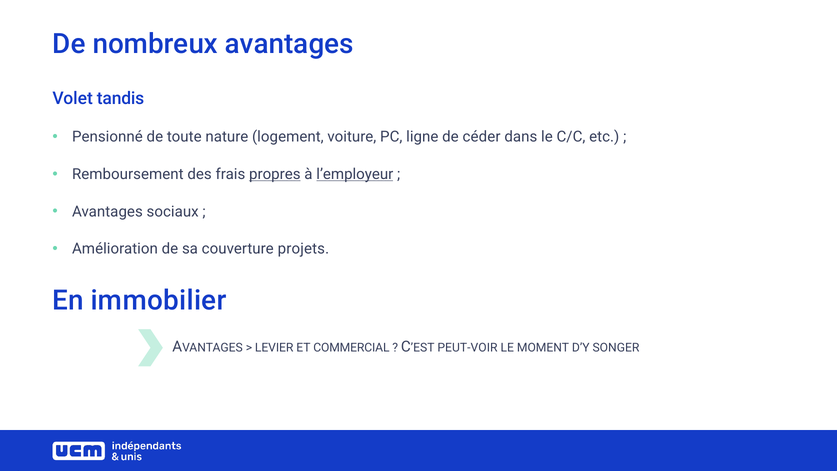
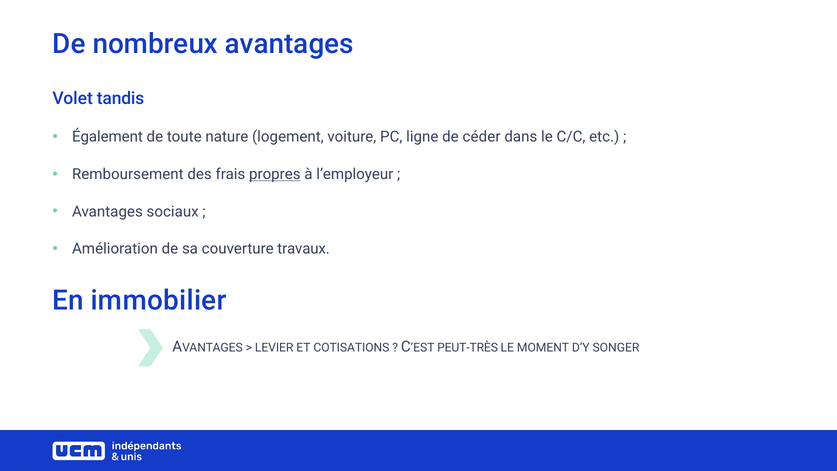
Pensionné: Pensionné -> Également (107, 137)
l’employeur underline: present -> none (355, 174)
projets: projets -> travaux (304, 249)
COMMERCIAL: COMMERCIAL -> COTISATIONS (351, 348)
PEUT-VOIR: PEUT-VOIR -> PEUT-TRÈS (468, 348)
